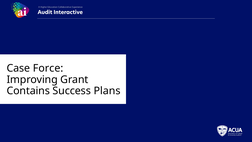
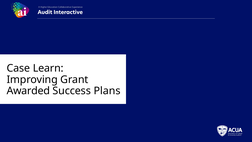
Force: Force -> Learn (48, 68)
Contains: Contains -> Awarded (28, 91)
